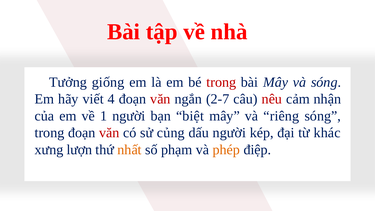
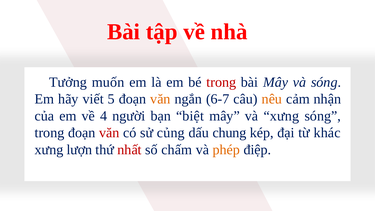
giống: giống -> muốn (108, 82)
4: 4 -> 5 (111, 99)
văn colour: red -> orange (160, 99)
2-7: 2-7 -> 6-7 (218, 99)
nêu colour: red -> orange (272, 99)
1: 1 -> 4 (104, 116)
và riêng: riêng -> xưng (281, 116)
dấu người: người -> chung (230, 133)
nhất colour: orange -> red (130, 150)
phạm: phạm -> chấm (177, 150)
